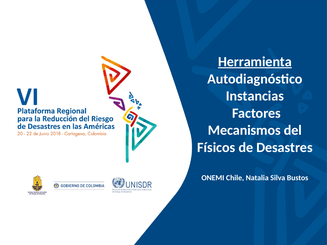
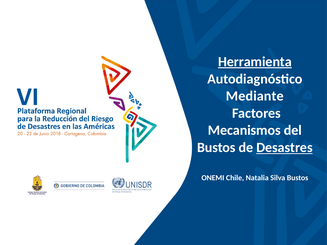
Instancias: Instancias -> Mediante (255, 96)
Físicos: Físicos -> Bustos (216, 148)
Desastres underline: none -> present (284, 148)
